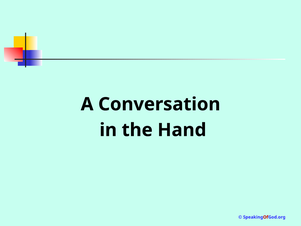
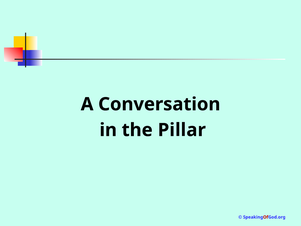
Hand: Hand -> Pillar (182, 130)
